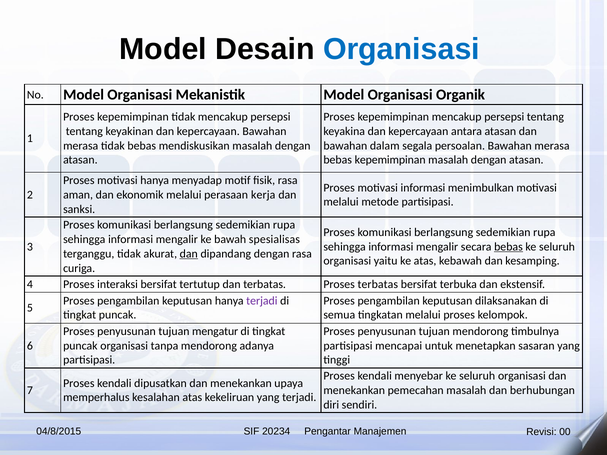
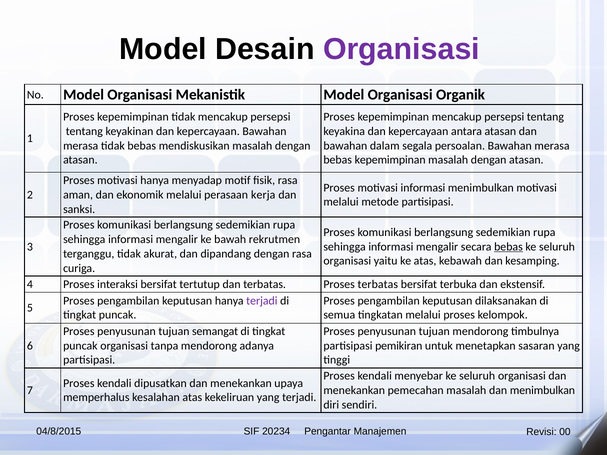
Organisasi colour: blue -> purple (401, 49)
spesialisas: spesialisas -> rekrutmen (274, 240)
dan underline: present -> none (189, 254)
mengatur: mengatur -> semangat (215, 332)
mencapai: mencapai -> pemikiran (399, 346)
dan berhubungan: berhubungan -> menimbulkan (543, 391)
